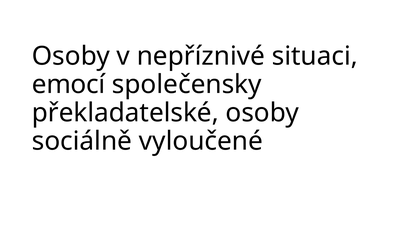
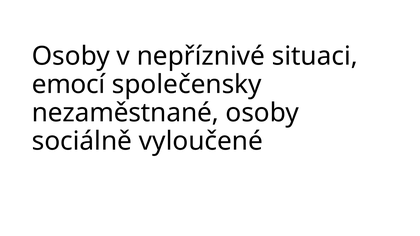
překladatelské: překladatelské -> nezaměstnané (125, 113)
